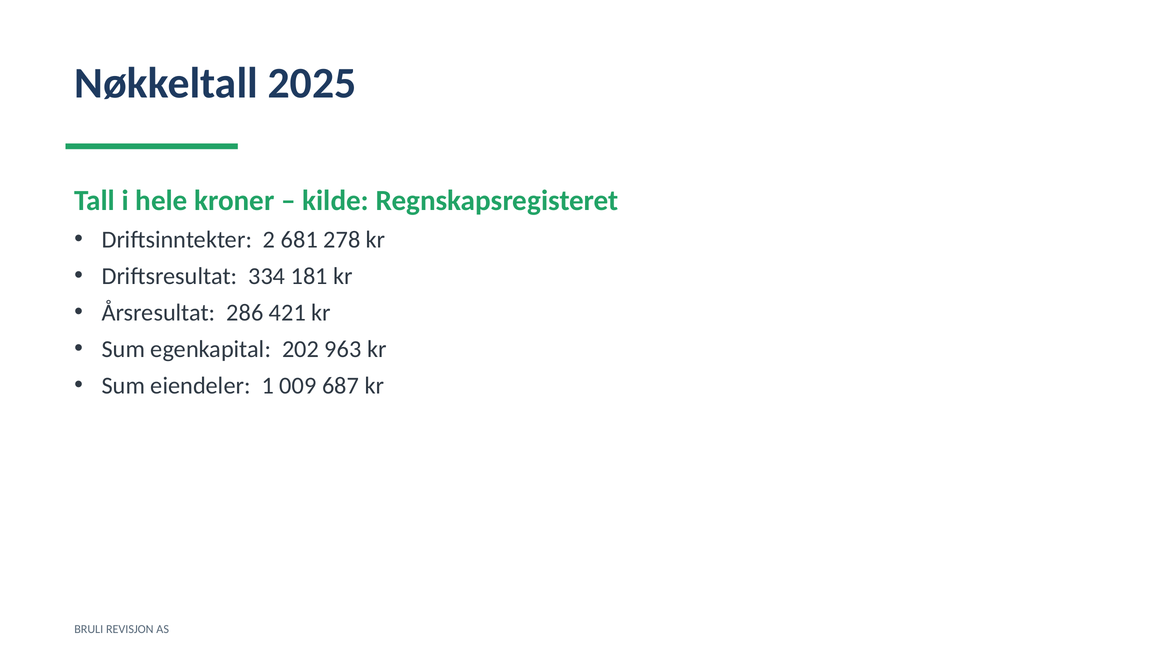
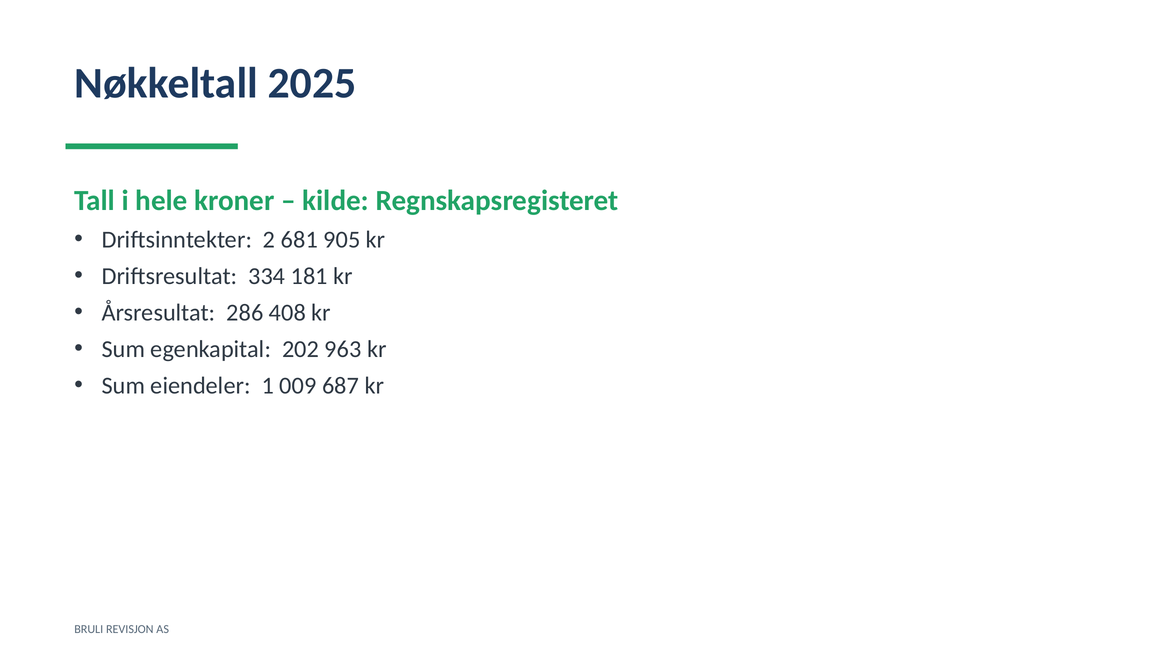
278: 278 -> 905 (342, 240)
421: 421 -> 408 (287, 313)
